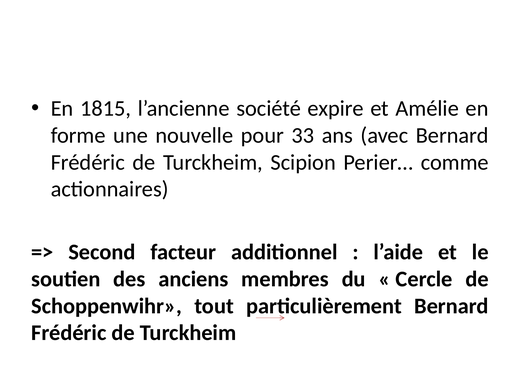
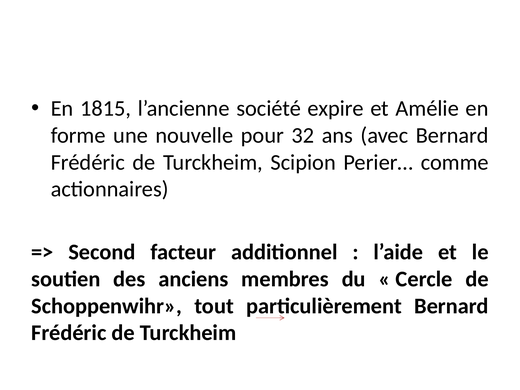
33: 33 -> 32 (303, 135)
